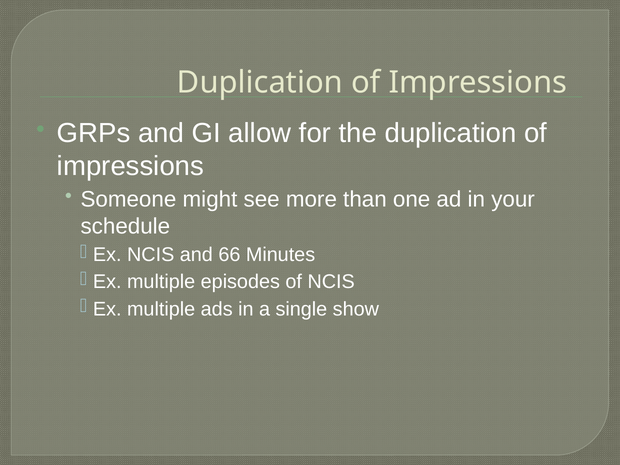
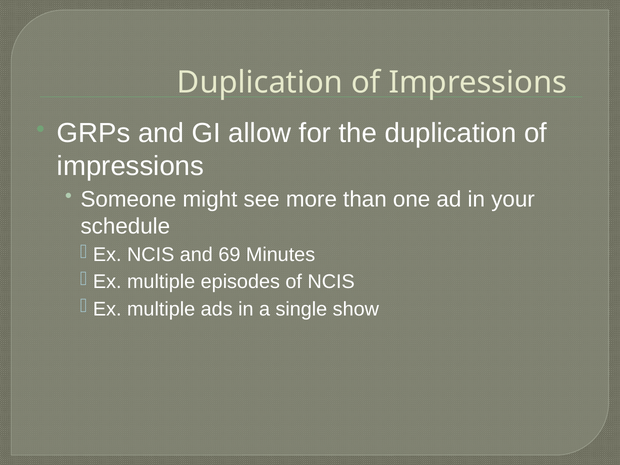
66: 66 -> 69 (229, 255)
